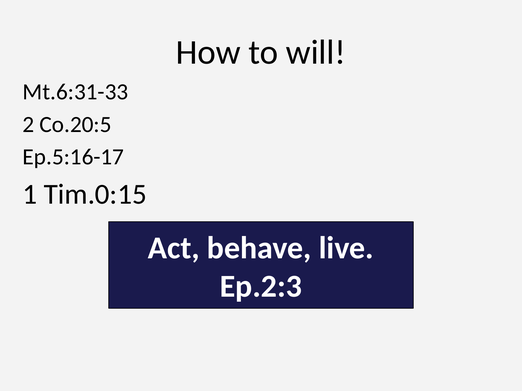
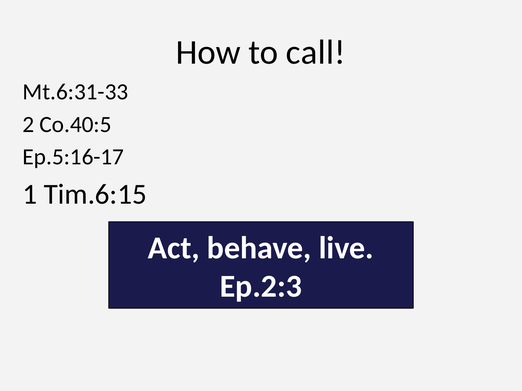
will: will -> call (316, 52)
Co.20:5: Co.20:5 -> Co.40:5 (76, 125)
Tim.0:15: Tim.0:15 -> Tim.6:15 (95, 195)
